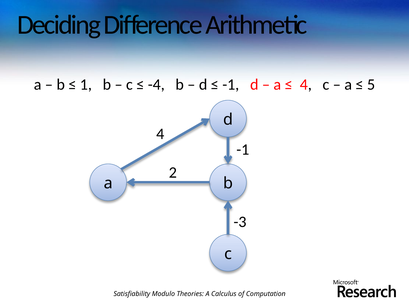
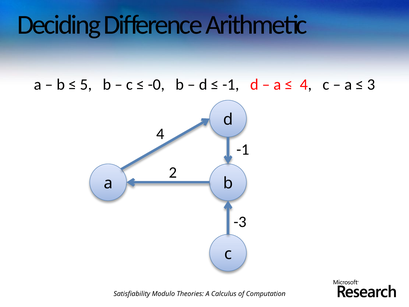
1: 1 -> 5 (86, 84)
-4: -4 -> -0 (156, 84)
5: 5 -> 3 (371, 84)
